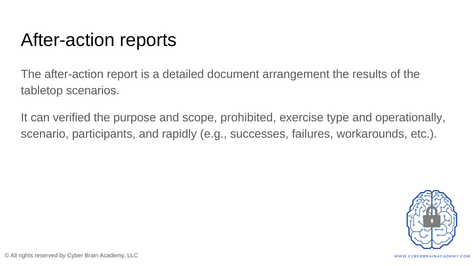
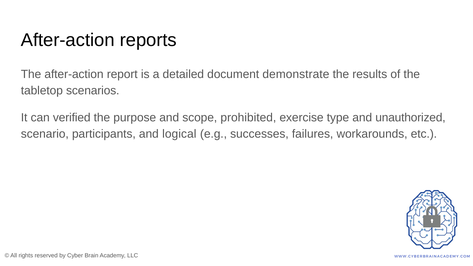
arrangement: arrangement -> demonstrate (296, 74)
operationally: operationally -> unauthorized (410, 118)
rapidly: rapidly -> logical (179, 134)
